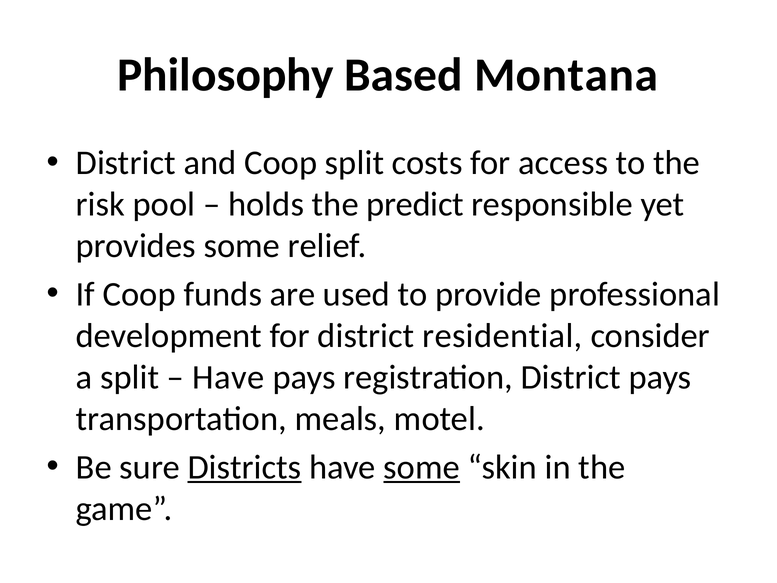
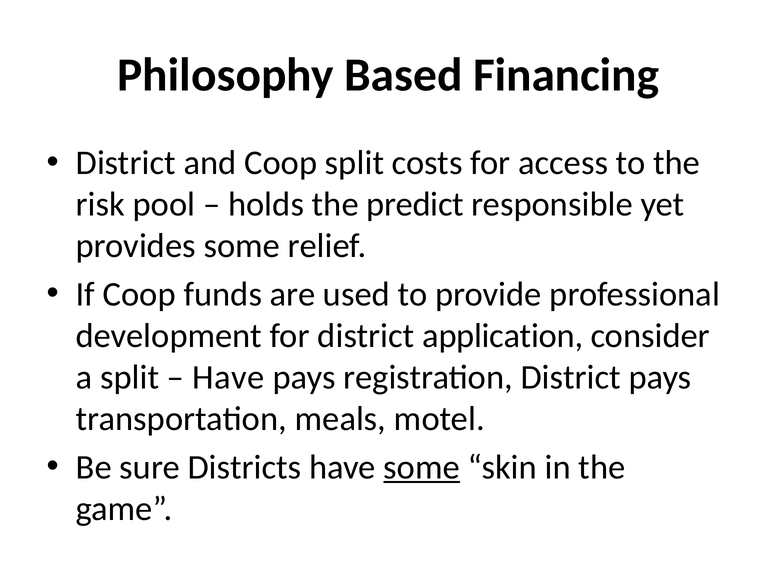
Montana: Montana -> Financing (566, 75)
residential: residential -> application (503, 336)
Districts underline: present -> none (244, 467)
